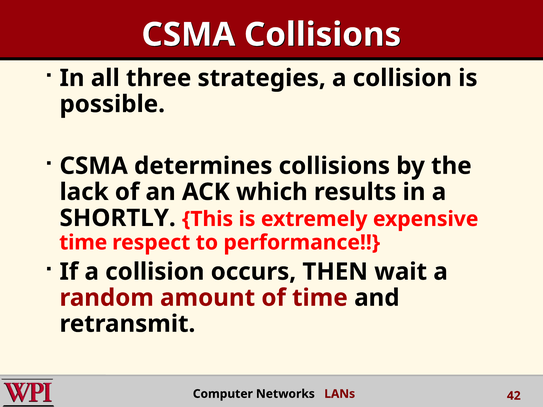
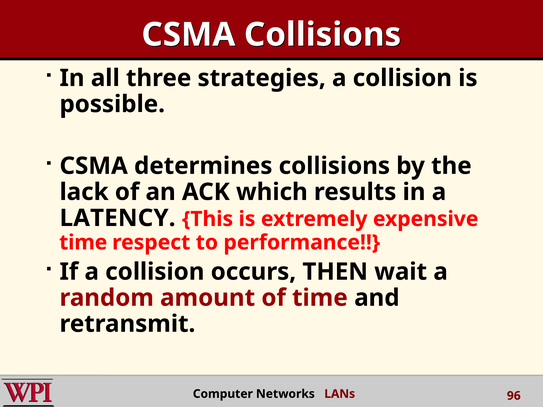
SHORTLY: SHORTLY -> LATENCY (118, 218)
42: 42 -> 96 (514, 396)
